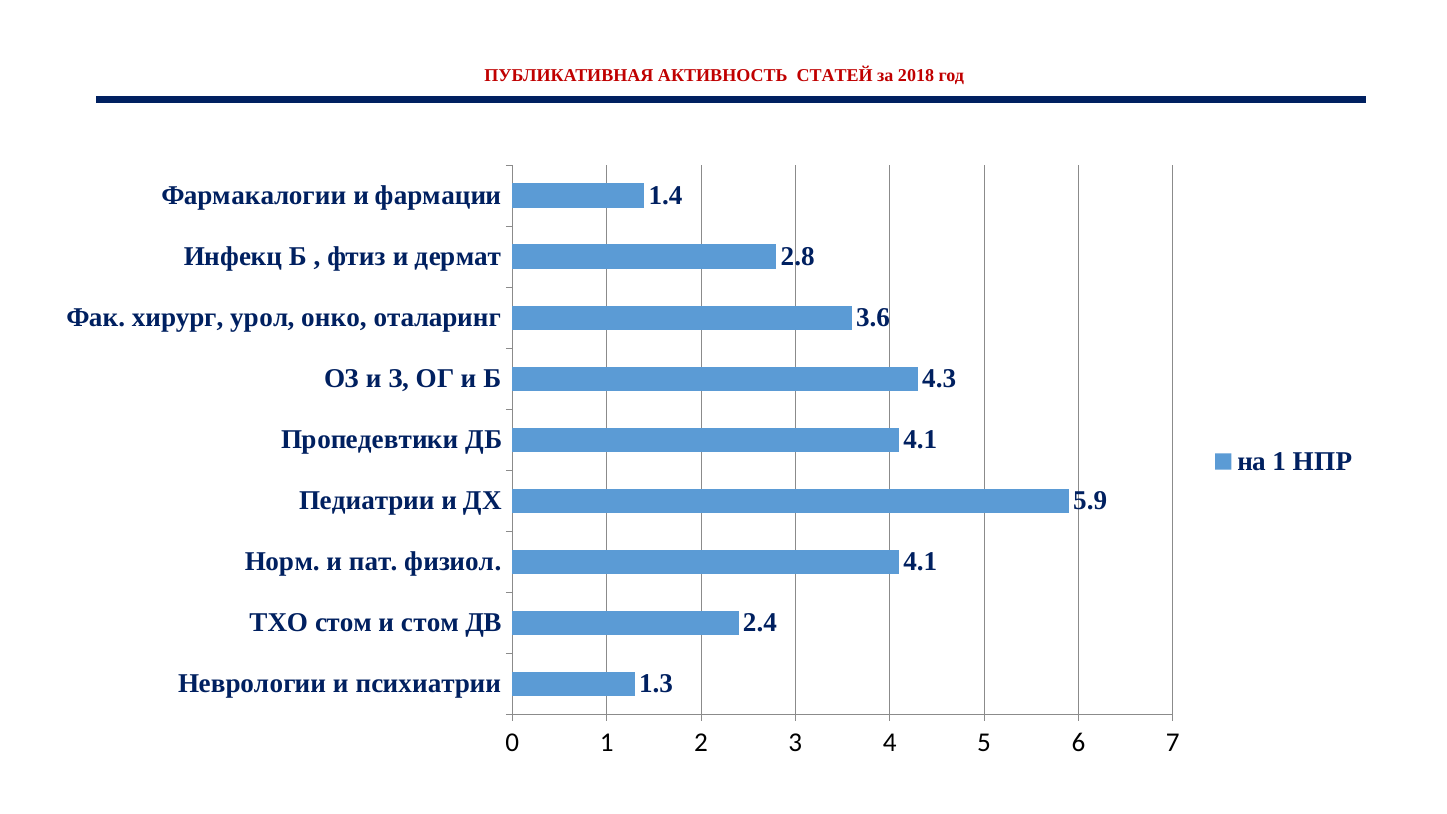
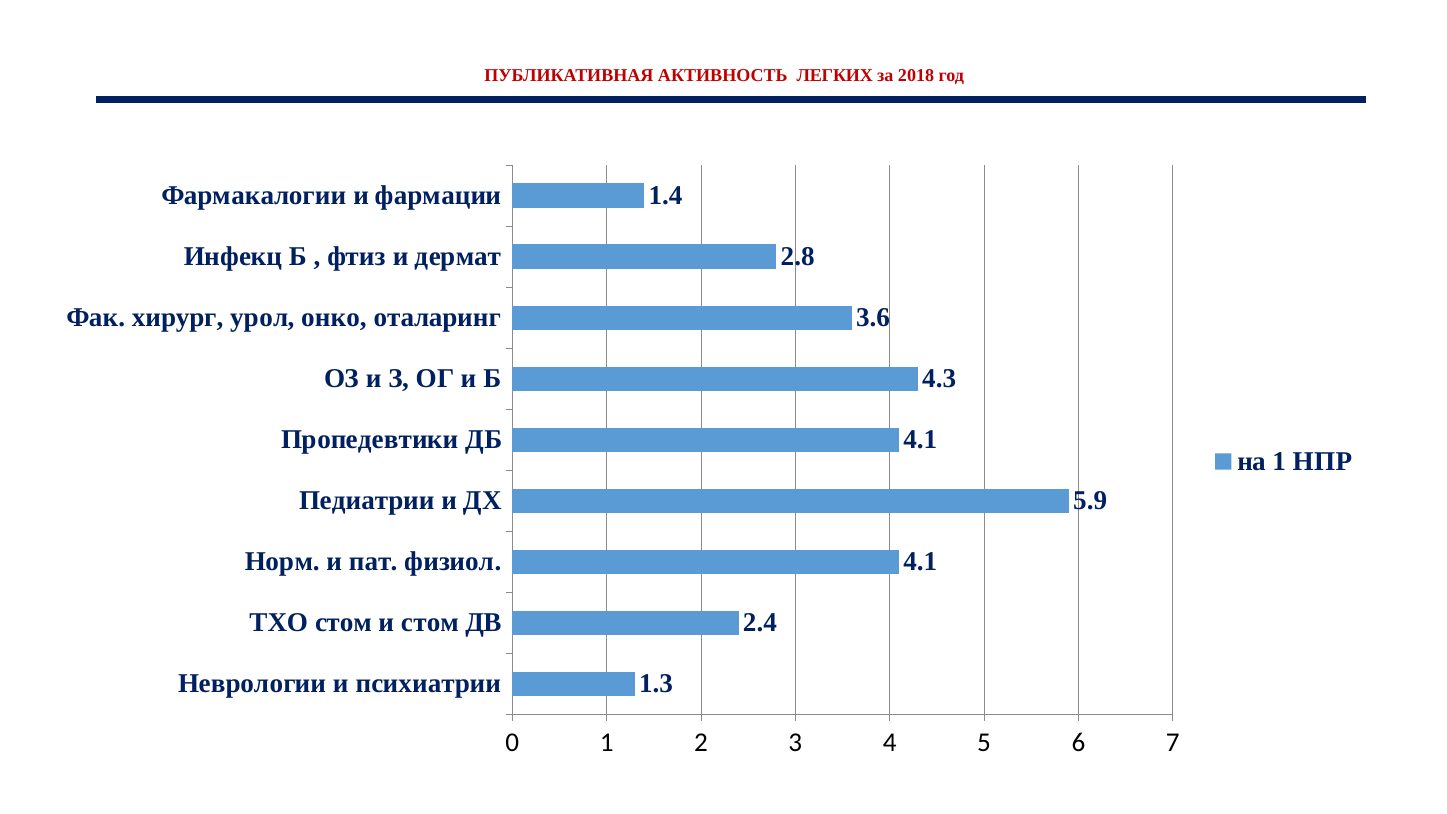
СТАТЕЙ: СТАТЕЙ -> ЛЕГКИХ (835, 75)
